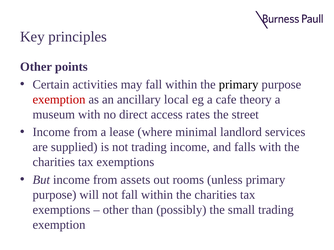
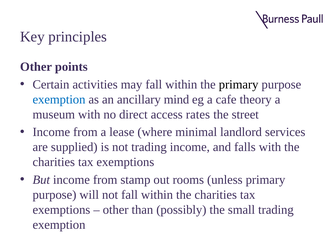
exemption colour: red -> blue (59, 100)
local: local -> mind (176, 100)
assets: assets -> stamp (135, 180)
